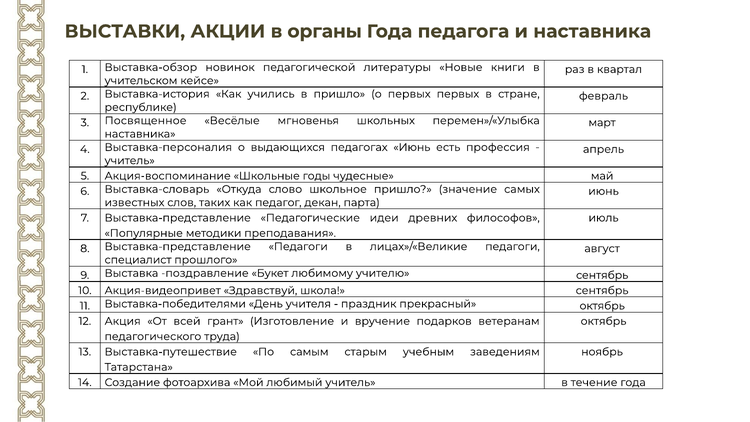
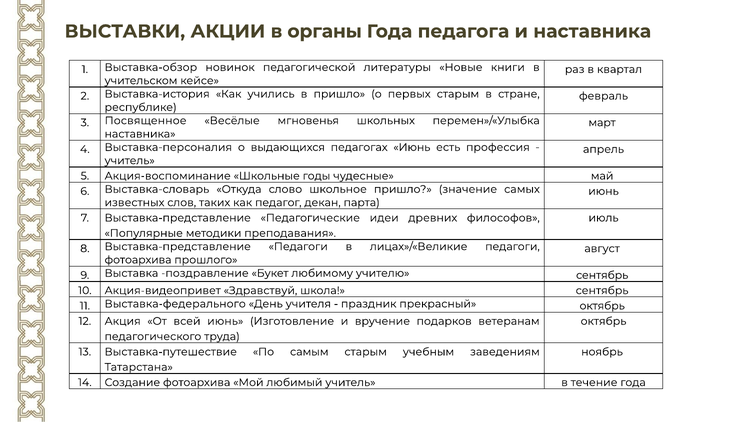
первых первых: первых -> старым (458, 94)
специалист: специалист -> фотоархива (138, 260)
Выставка-победителями: Выставка-победителями -> Выставка-федерального (175, 304)
всей грант: грант -> июнь (225, 321)
